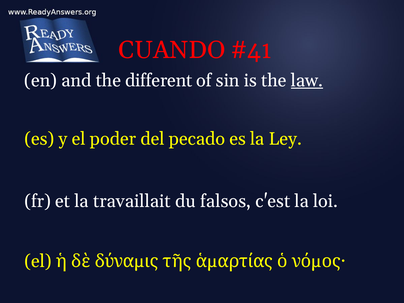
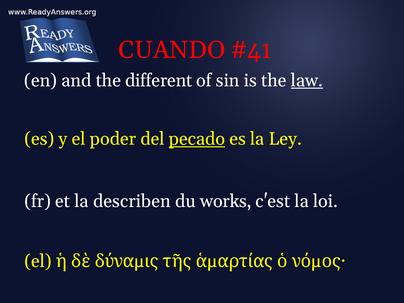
pecado underline: none -> present (197, 139)
travaillait: travaillait -> describen (132, 201)
falsos: falsos -> works (226, 201)
